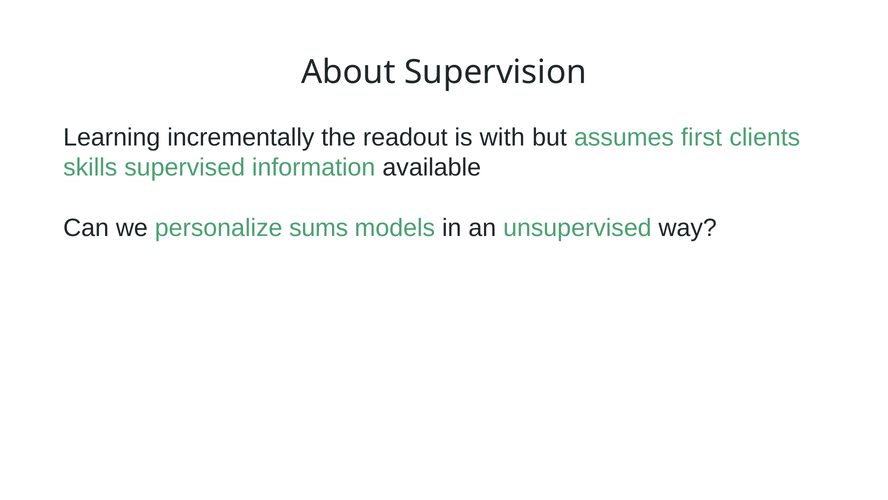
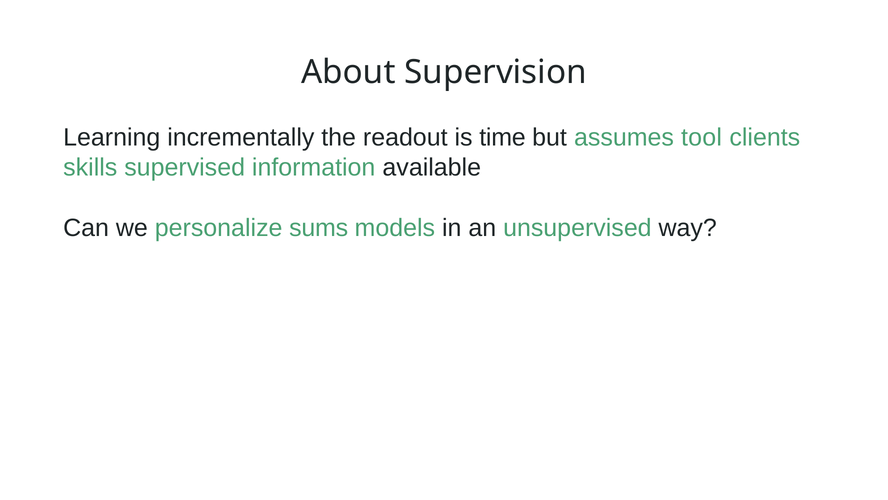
with: with -> time (503, 138)
first: first -> tool (702, 138)
